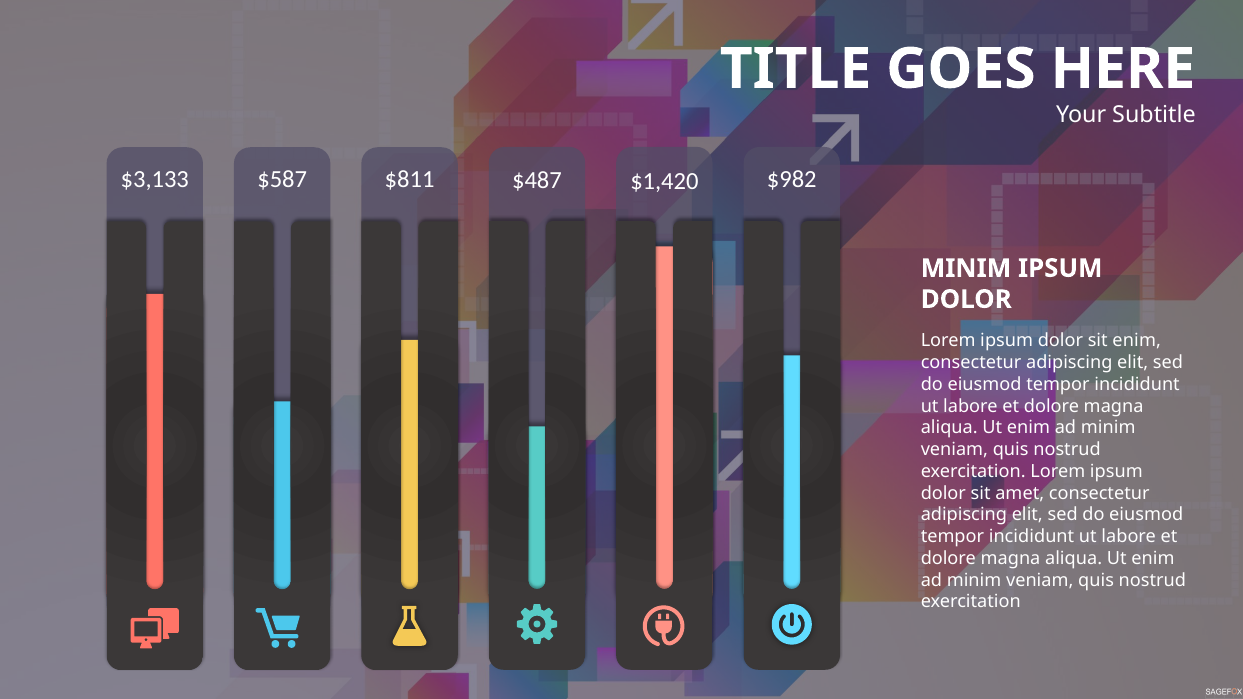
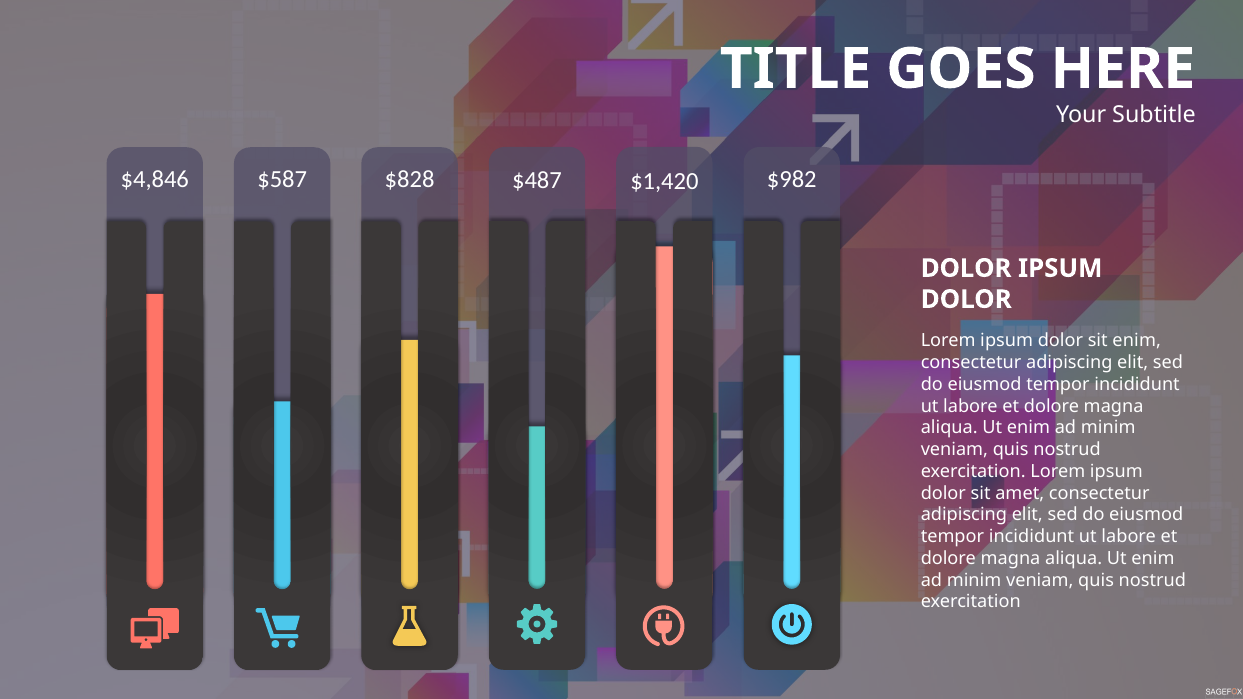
$3,133: $3,133 -> $4,846 (155, 180)
$811: $811 -> $828 (410, 179)
MINIM: MINIM -> DOLOR (966, 268)
